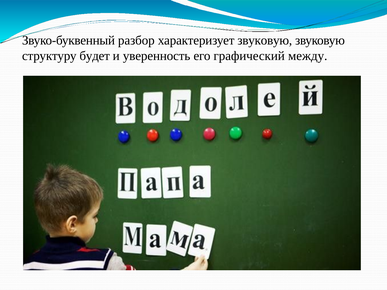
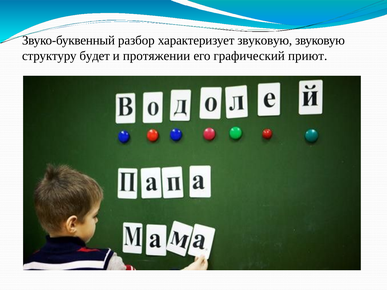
уверенность: уверенность -> протяжении (157, 56)
между: между -> приют (308, 56)
